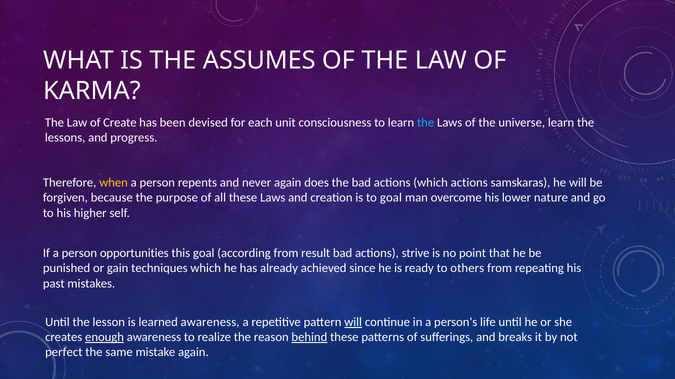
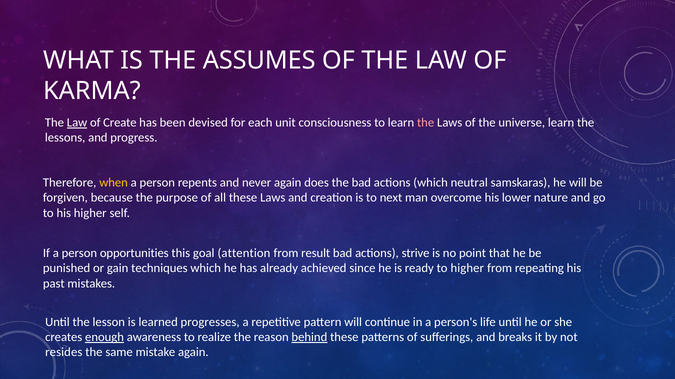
Law underline: none -> present (77, 123)
the colour: light blue -> pink (426, 123)
which actions: actions -> neutral (469, 183)
to goal: goal -> next (391, 198)
according: according -> attention (244, 254)
to others: others -> higher (467, 269)
learned awareness: awareness -> progresses (210, 323)
will underline: present -> none (353, 323)
perfect: perfect -> resides (64, 353)
